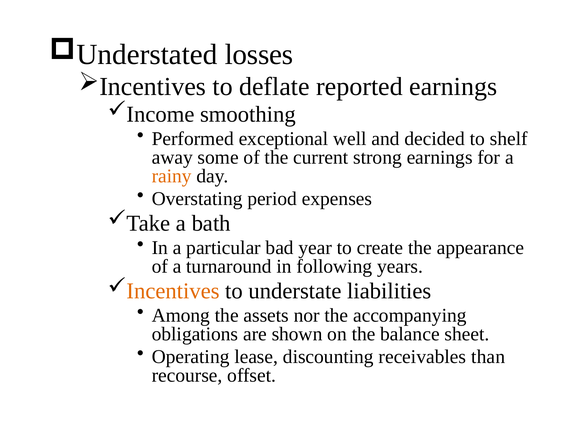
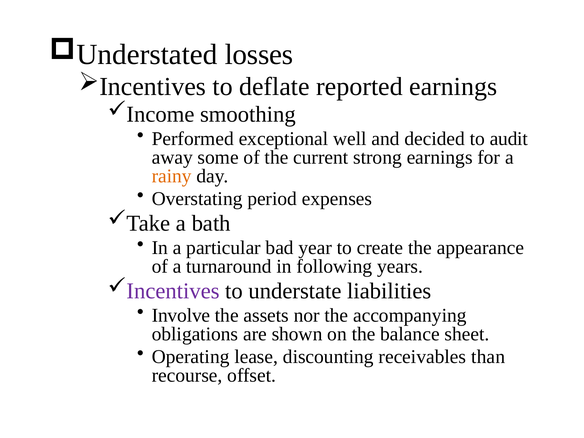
shelf: shelf -> audit (509, 139)
Incentives colour: orange -> purple (173, 291)
Among: Among -> Involve (181, 315)
